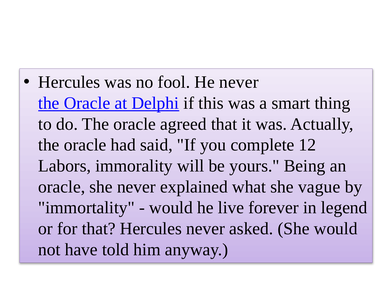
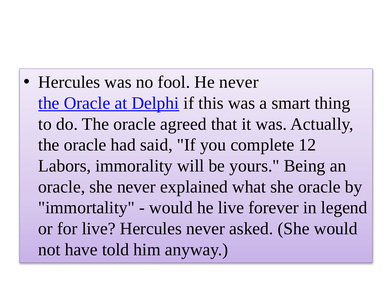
she vague: vague -> oracle (319, 187)
for that: that -> live (99, 229)
